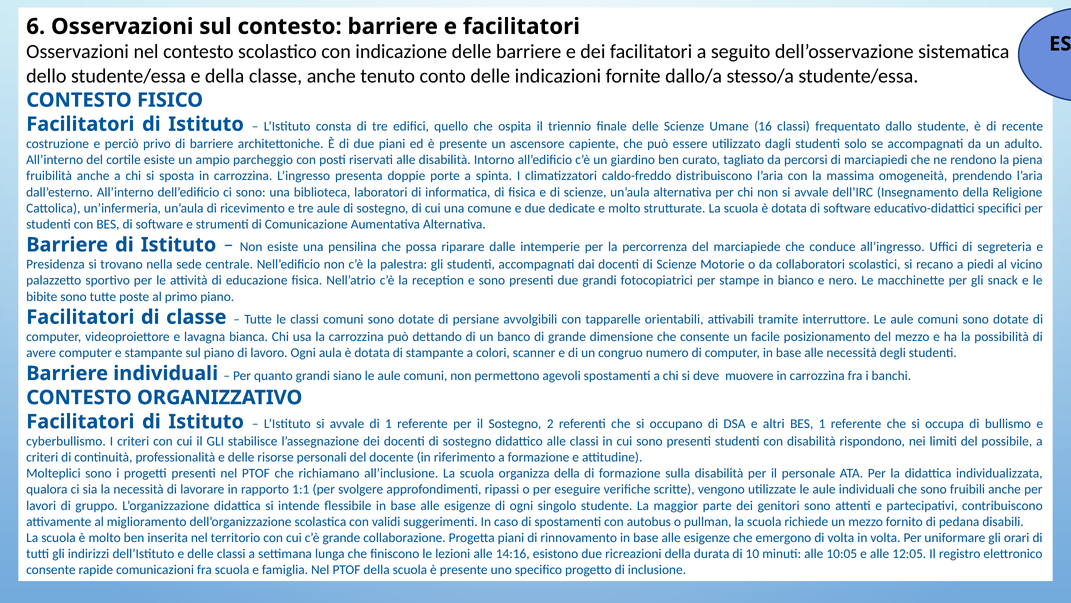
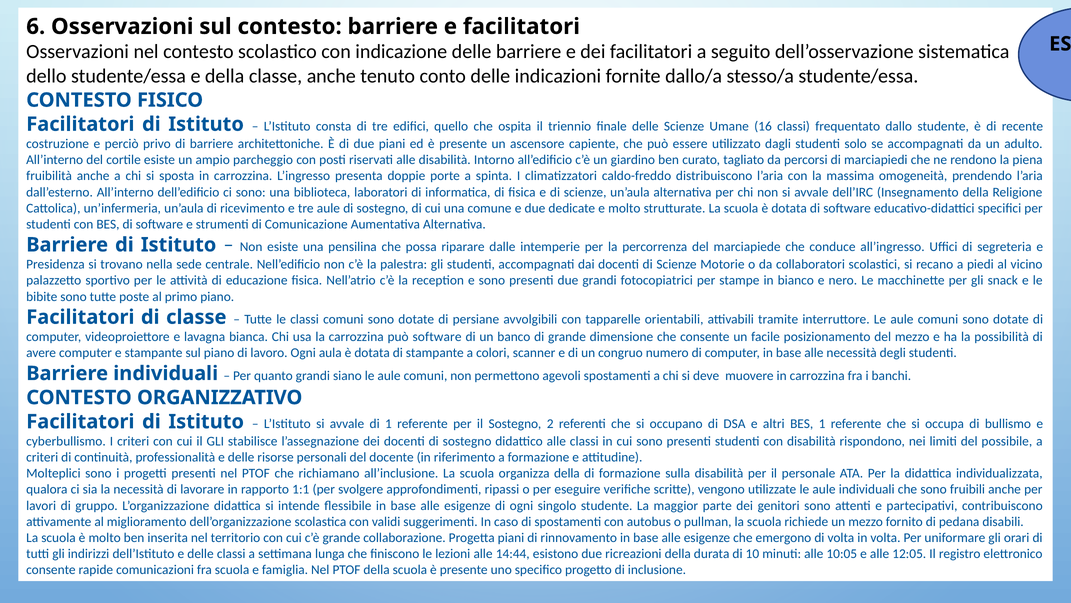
può dettando: dettando -> software (437, 336)
14:16: 14:16 -> 14:44 (513, 553)
